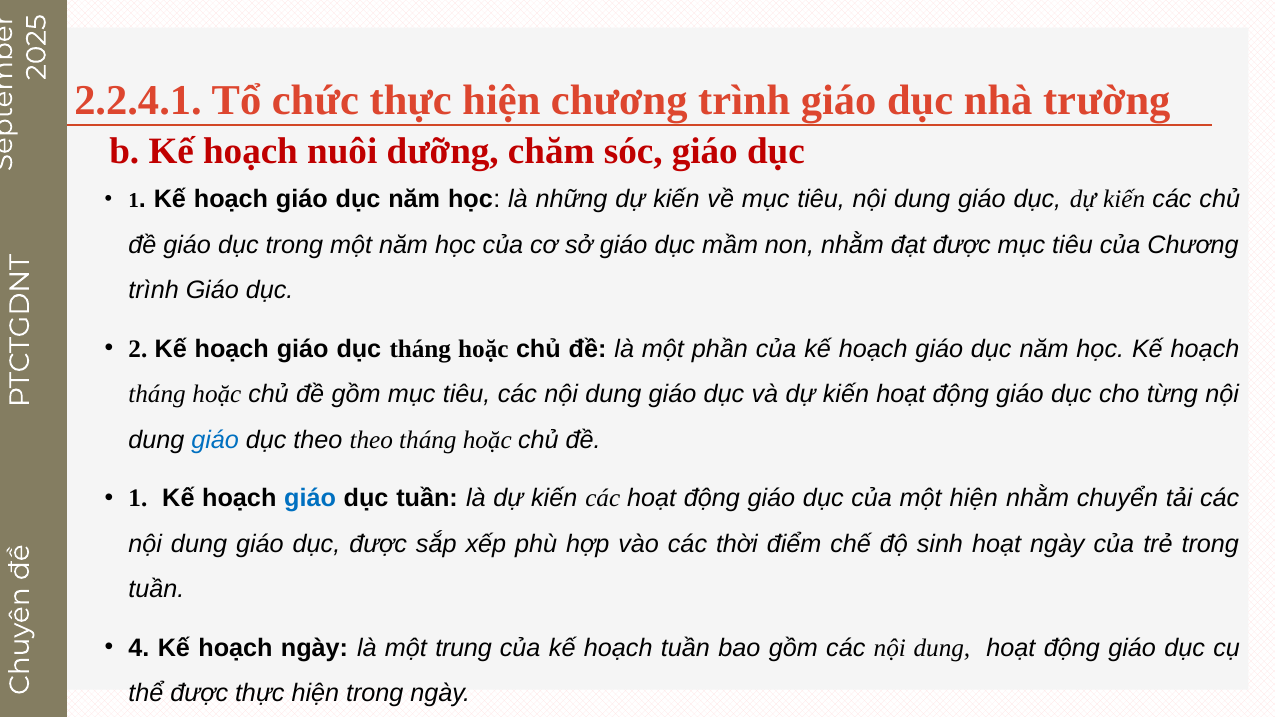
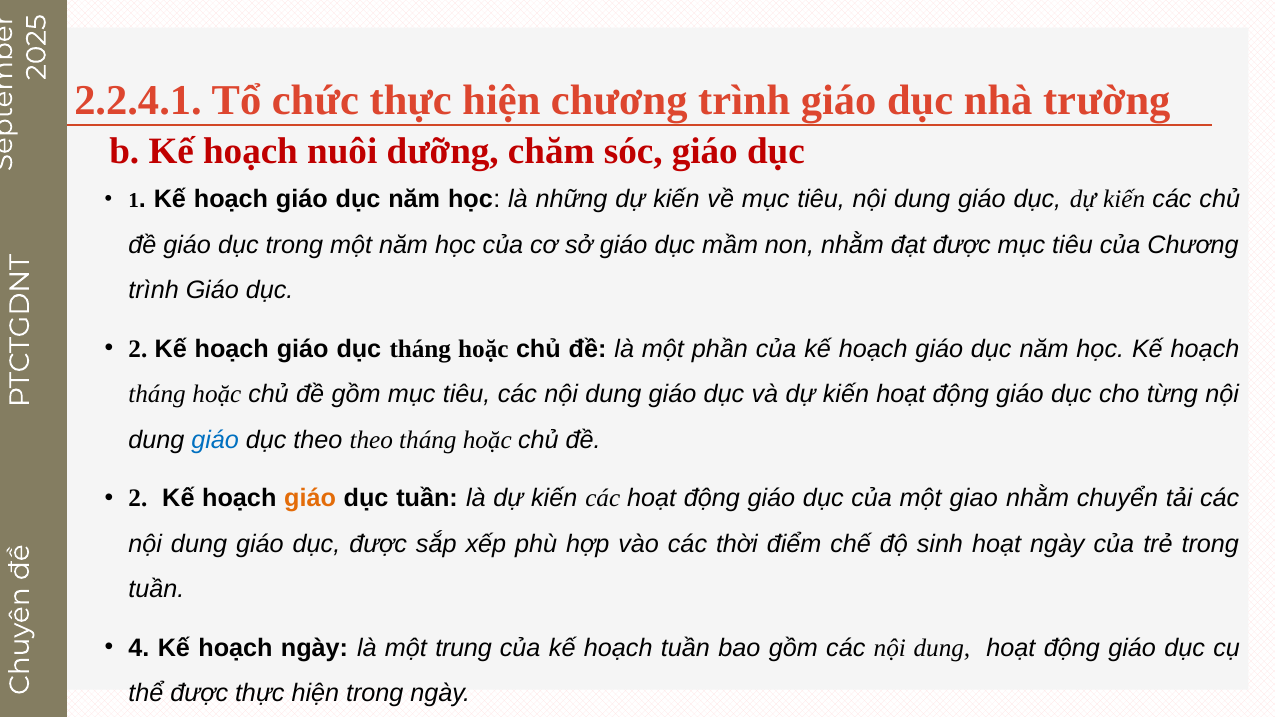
1: 1 -> 2 (138, 499)
giáo colour: blue -> orange (310, 499)
một hiện: hiện -> giao (974, 499)
